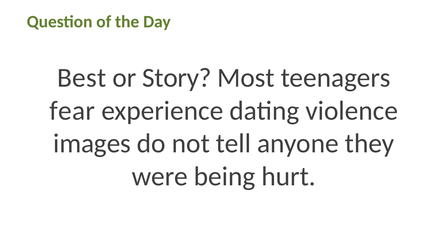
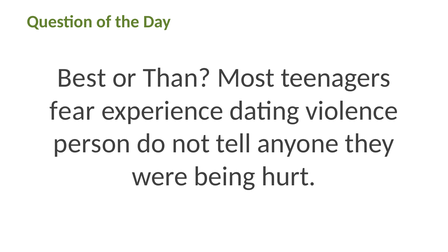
Story: Story -> Than (177, 78)
images: images -> person (92, 143)
